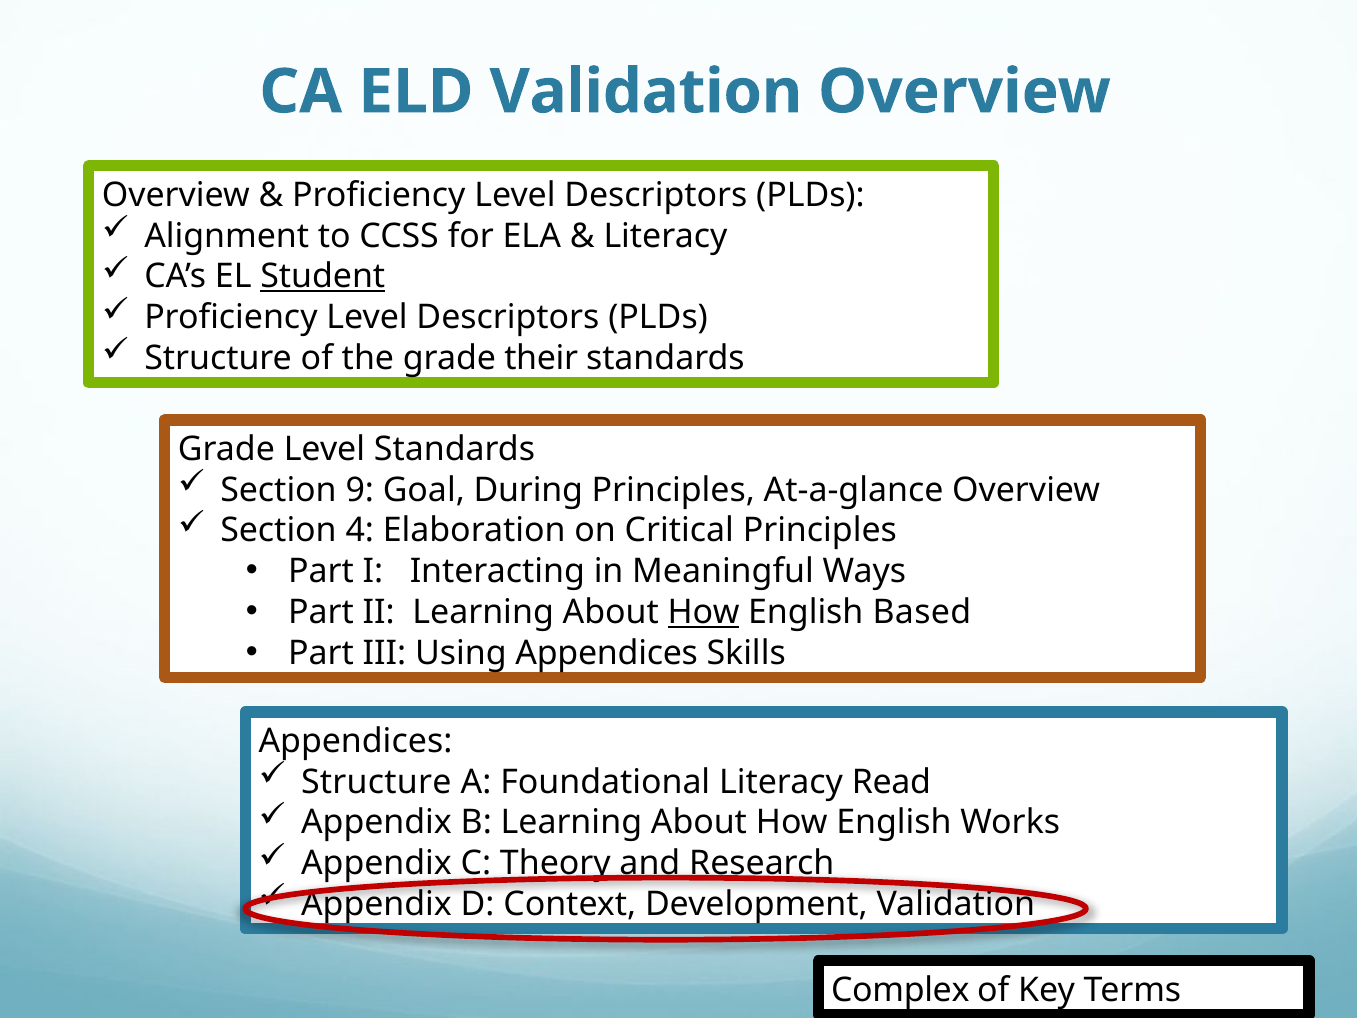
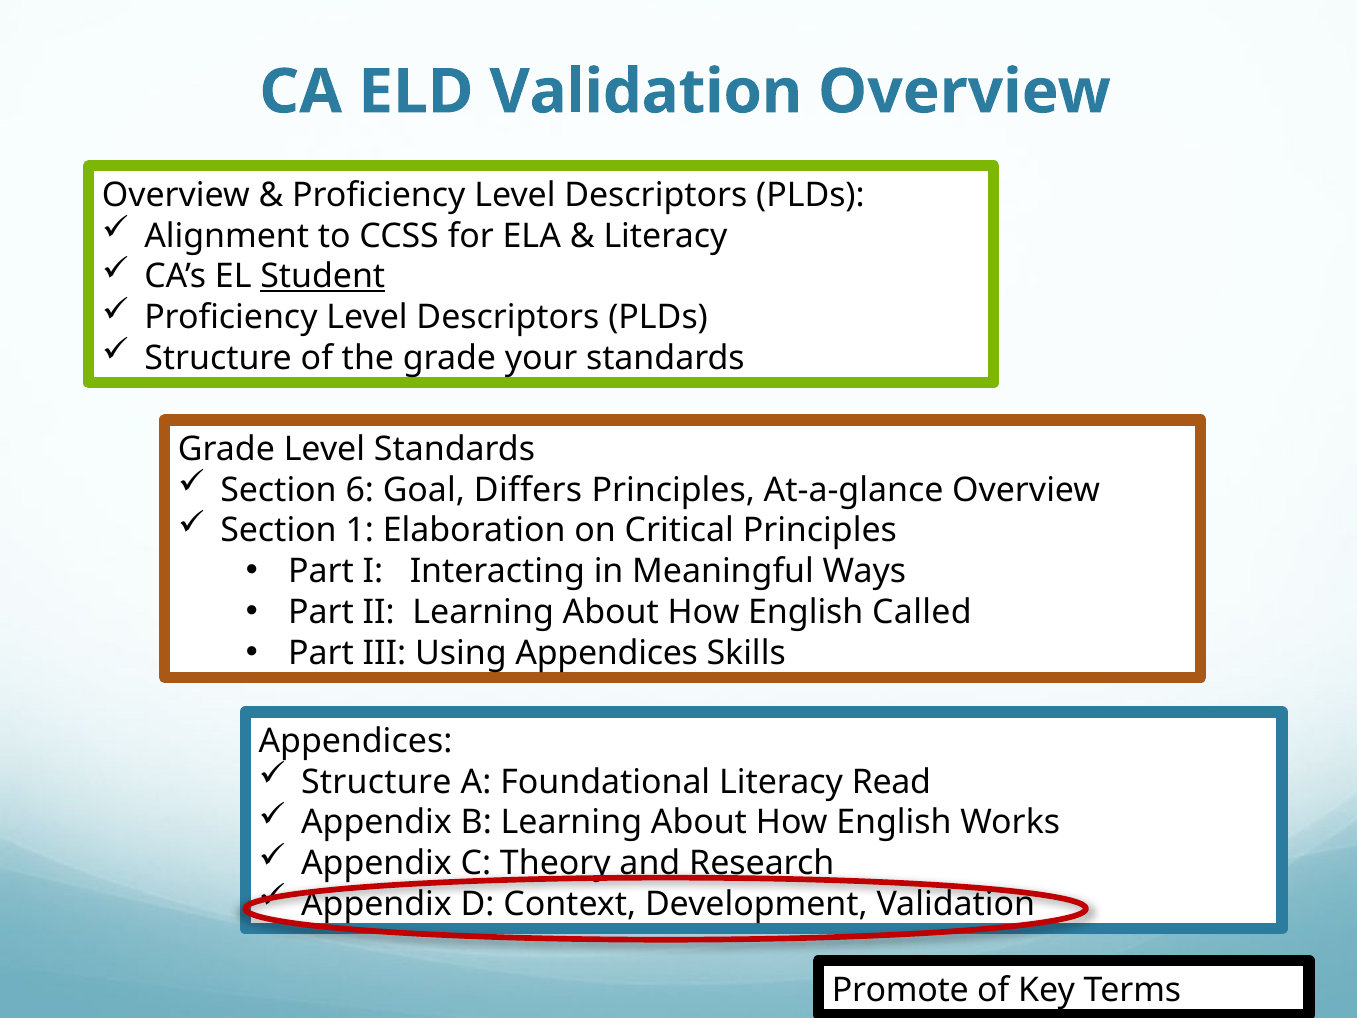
their: their -> your (541, 358)
9: 9 -> 6 (360, 490)
During: During -> Differs (528, 490)
4: 4 -> 1 (360, 531)
How underline: present -> none (704, 612)
Based: Based -> Called (922, 612)
Complex: Complex -> Promote (900, 990)
